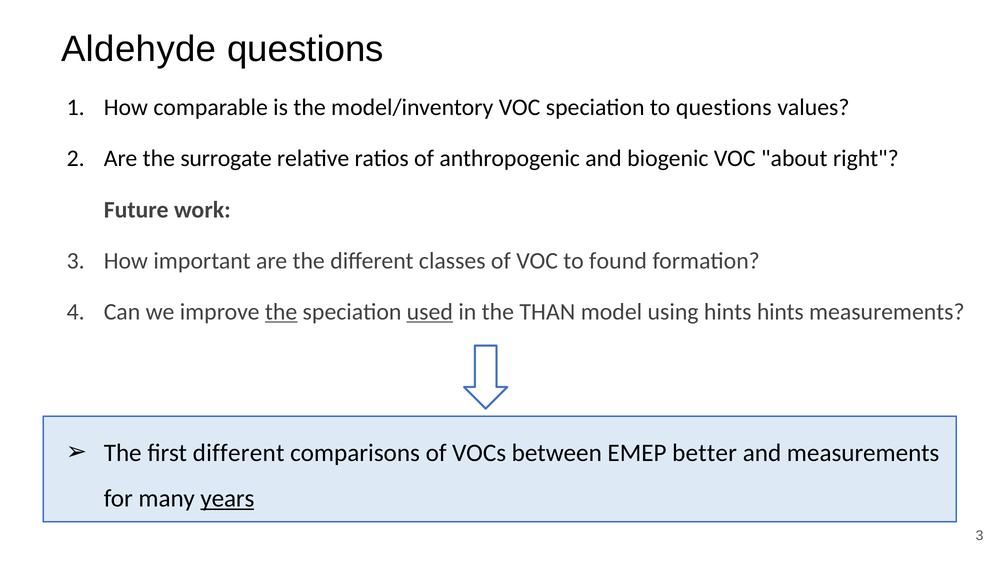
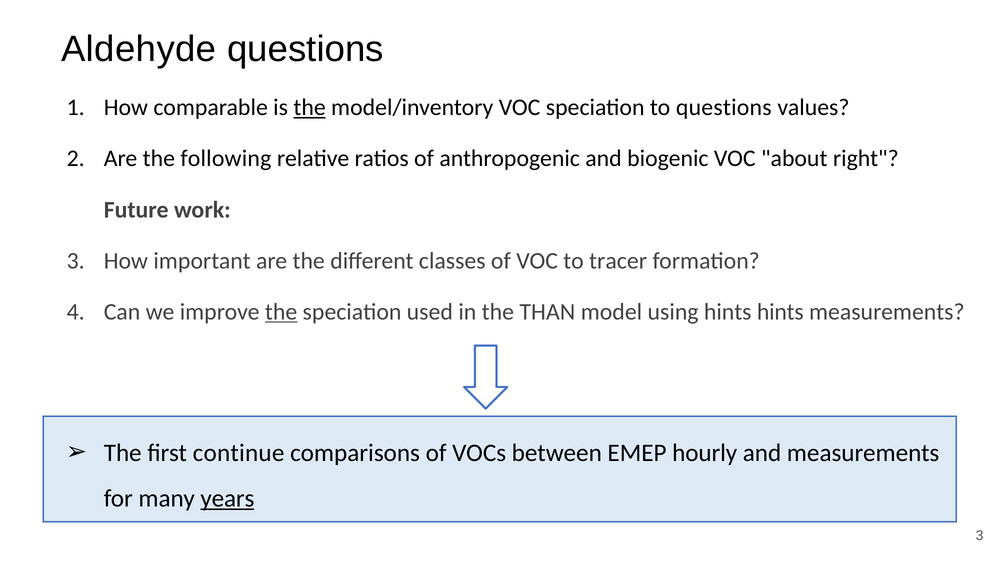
the underline: none -> present (310, 108)
surrogate: surrogate -> following (226, 159)
found: found -> tracer (618, 261)
used underline: present -> none (430, 312)
first different: different -> continue (239, 453)
better: better -> hourly (705, 453)
